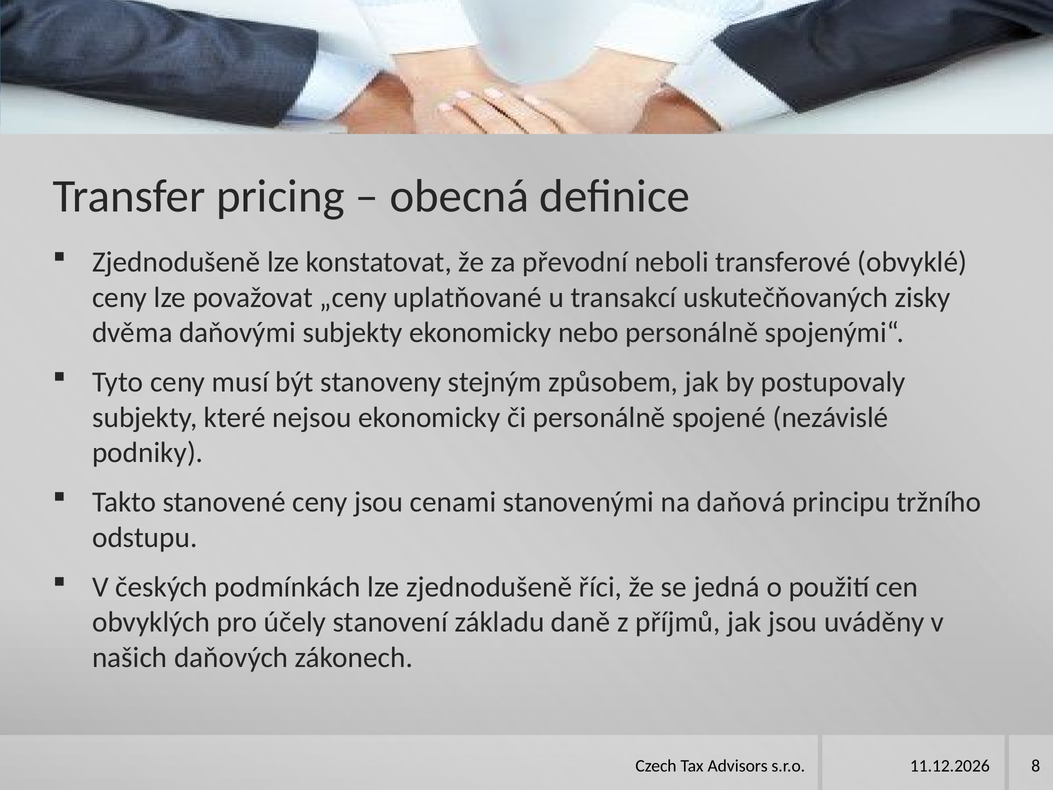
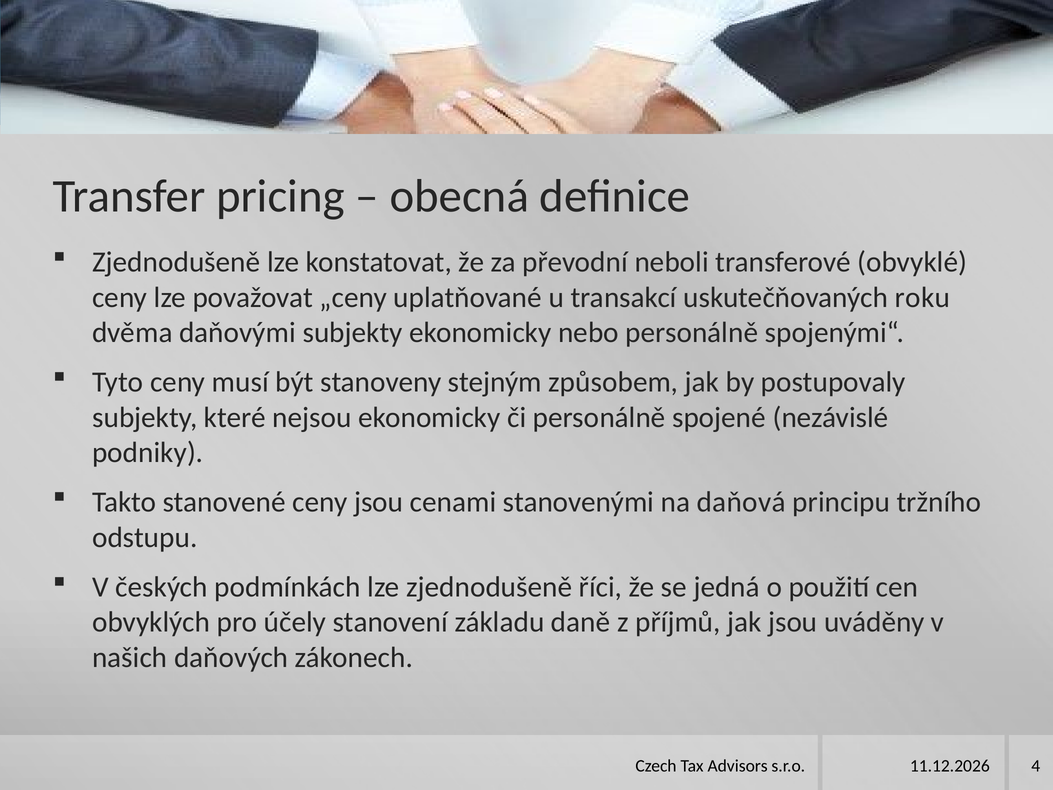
zisky: zisky -> roku (922, 297)
8: 8 -> 4 (1036, 766)
